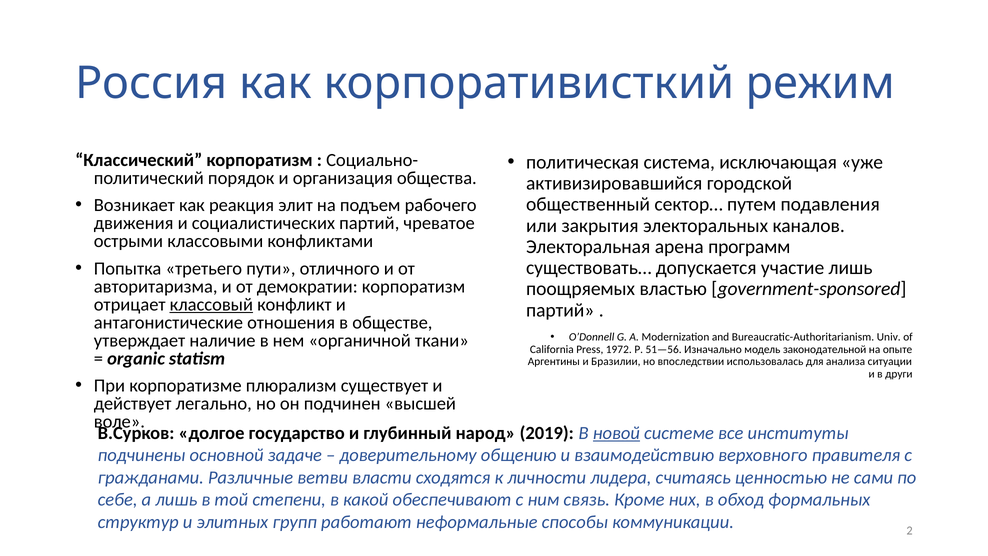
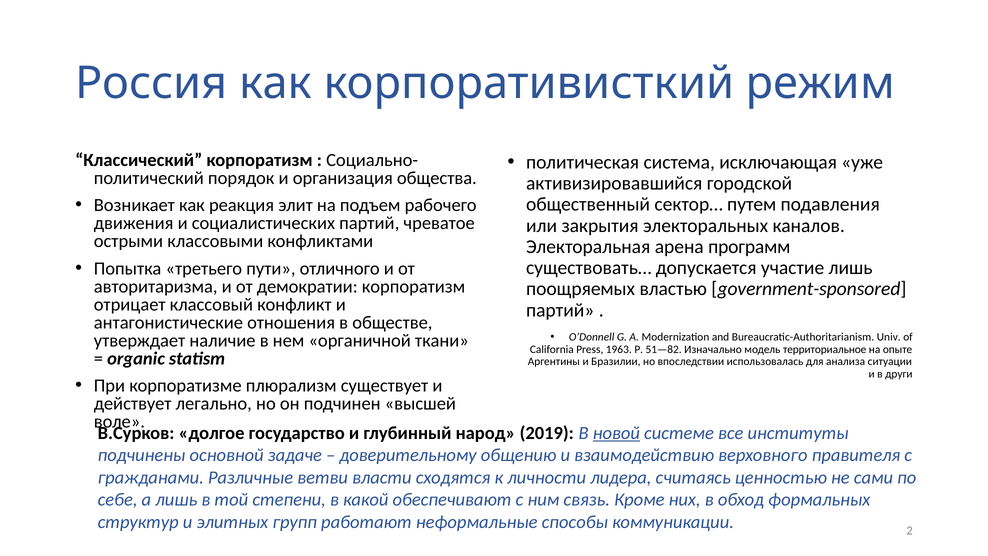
классовый underline: present -> none (211, 304)
1972: 1972 -> 1963 (619, 349)
51—56: 51—56 -> 51—82 (664, 349)
законодательной: законодательной -> территориальное (825, 349)
